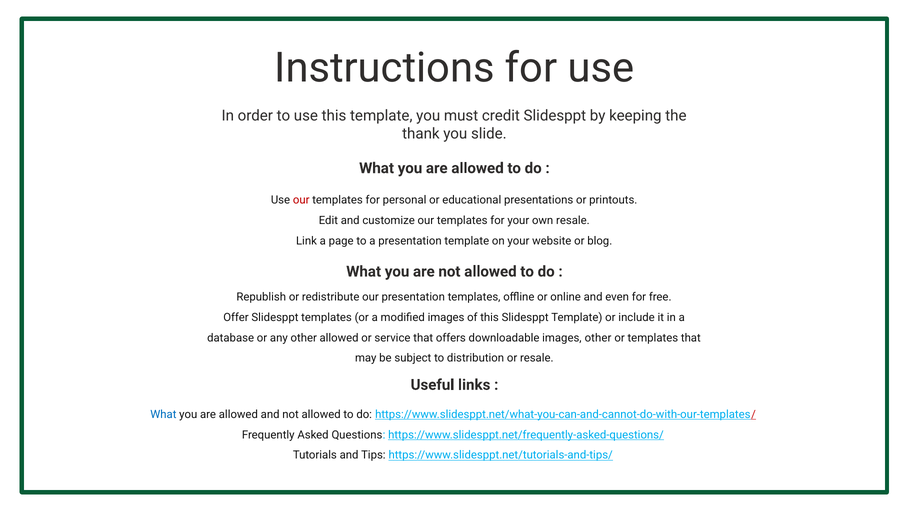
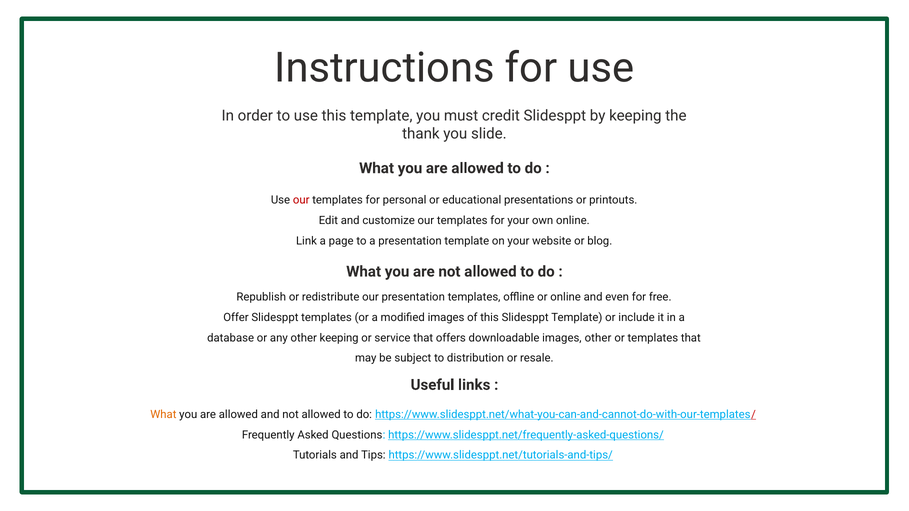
own resale: resale -> online (573, 221)
other allowed: allowed -> keeping (339, 338)
What colour: blue -> orange (163, 415)
